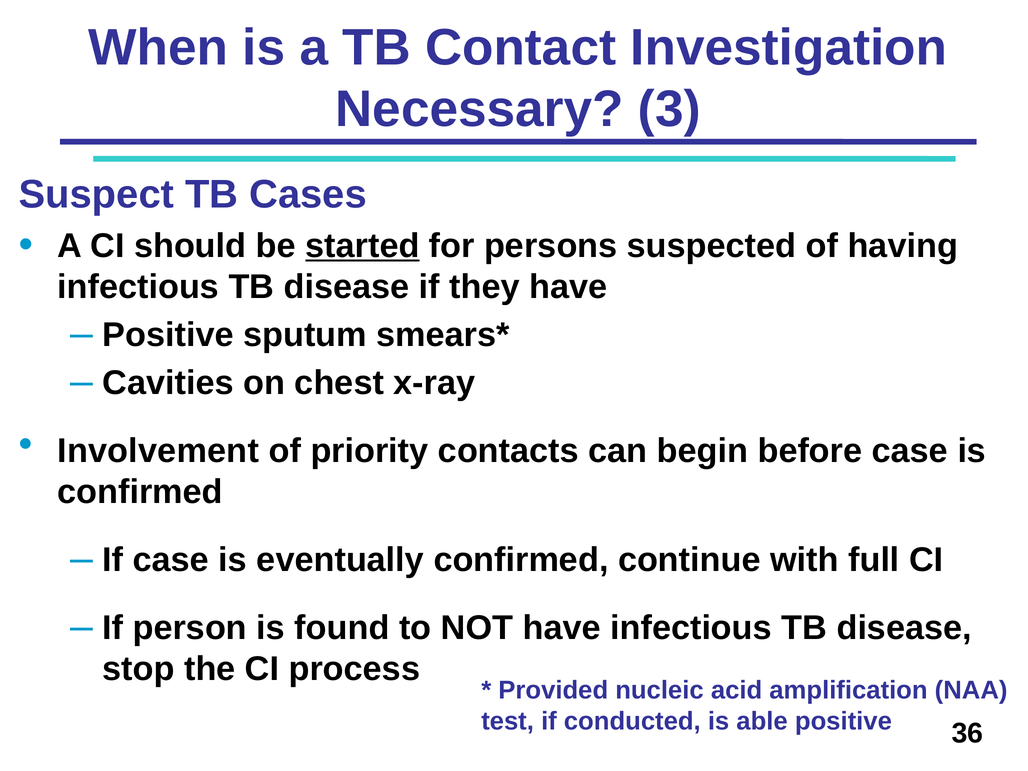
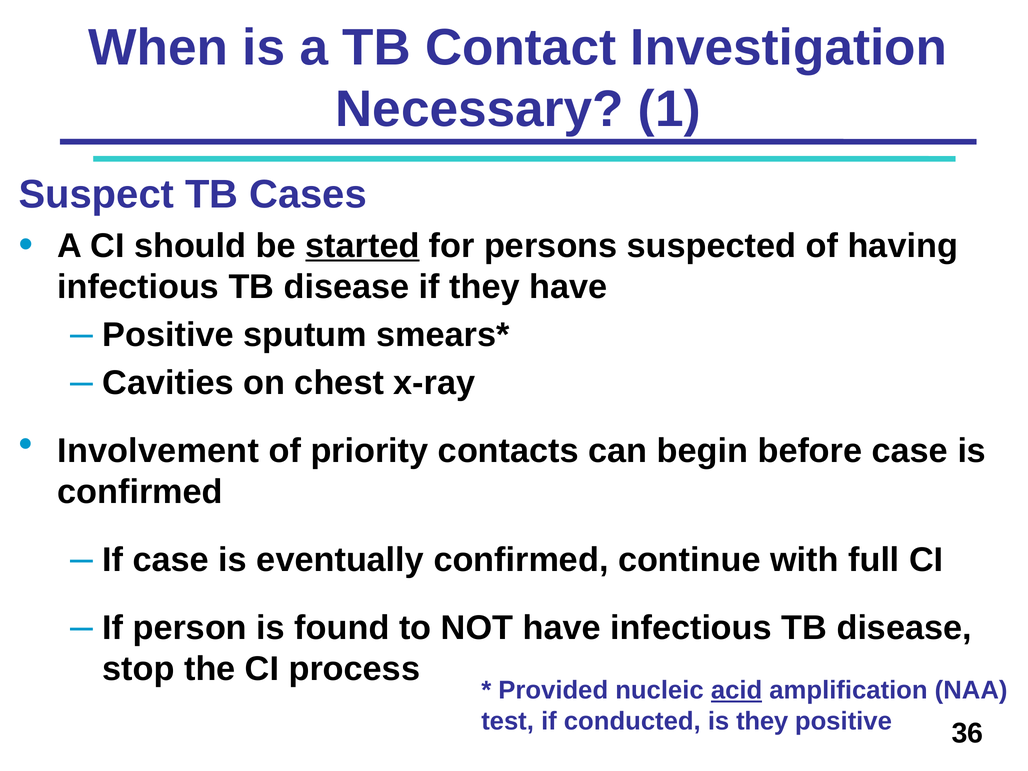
3: 3 -> 1 (669, 109)
acid underline: none -> present (737, 690)
is able: able -> they (762, 721)
